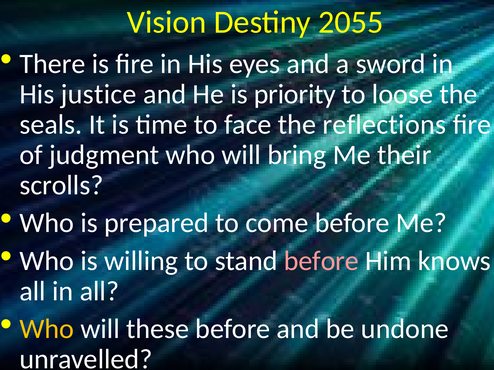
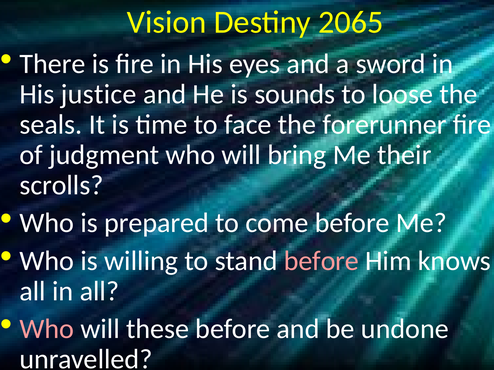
2055: 2055 -> 2065 (351, 22)
priority: priority -> sounds (295, 94)
reflections: reflections -> forerunner (384, 125)
Who colour: yellow -> pink (47, 329)
